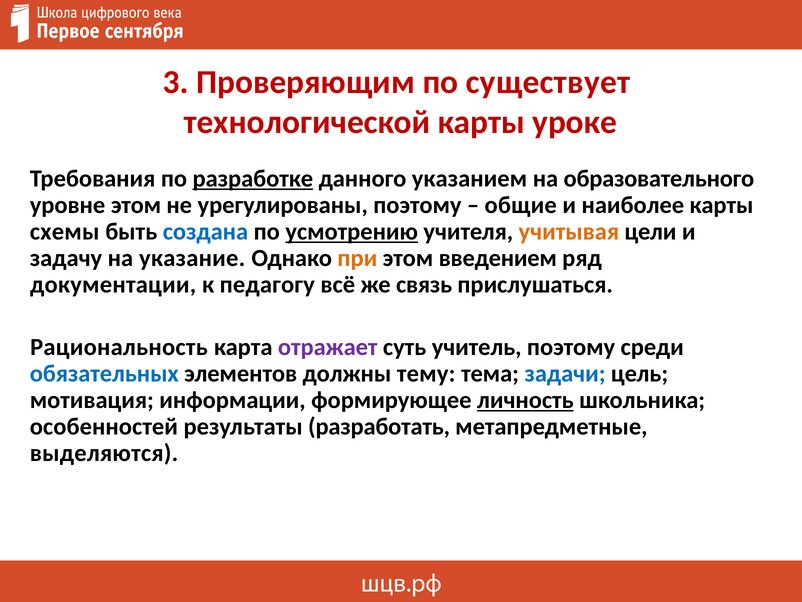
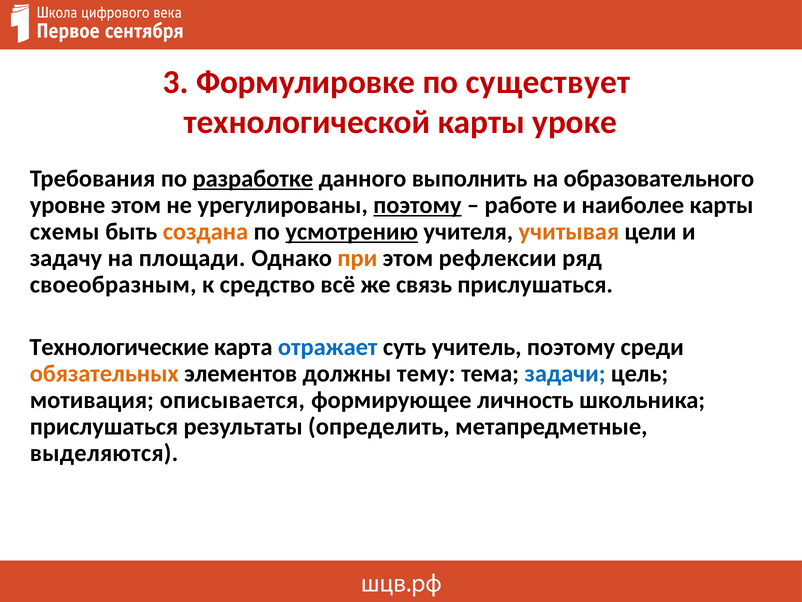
Проверяющим: Проверяющим -> Формулировке (306, 82)
указанием: указанием -> выполнить (470, 178)
поэтому underline: none -> present (417, 205)
общие: общие -> работе (521, 205)
создана colour: blue -> orange (205, 231)
указание: указание -> площади (192, 258)
введением: введением -> рефлексии (498, 258)
документации: документации -> своеобразным (113, 284)
педагогу: педагогу -> средство (267, 284)
Рациональность: Рациональность -> Технологические (119, 347)
отражает colour: purple -> blue (328, 347)
обязательных colour: blue -> orange (104, 373)
информации: информации -> описывается (232, 400)
личность underline: present -> none (525, 400)
особенностей: особенностей -> прислушаться (104, 426)
разработать: разработать -> определить (379, 426)
